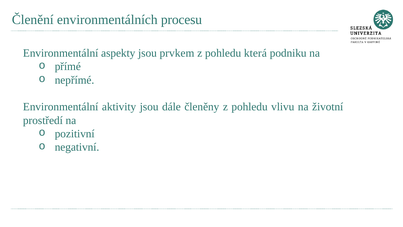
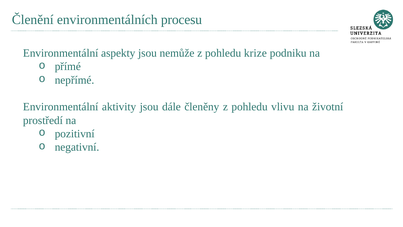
prvkem: prvkem -> nemůže (177, 53)
která: která -> krize (255, 53)
